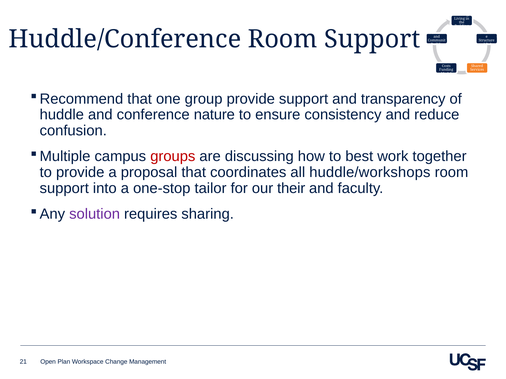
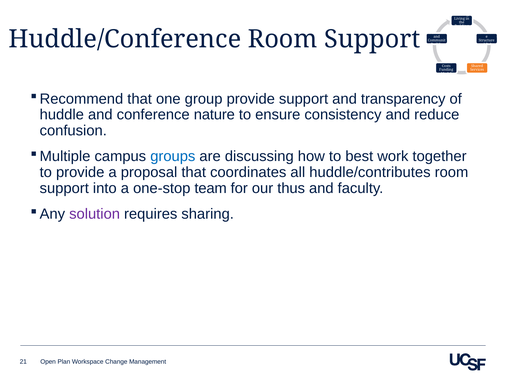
groups colour: red -> blue (173, 157)
huddle/workshops: huddle/workshops -> huddle/contributes (370, 173)
tailor: tailor -> team (211, 188)
their: their -> thus (291, 188)
